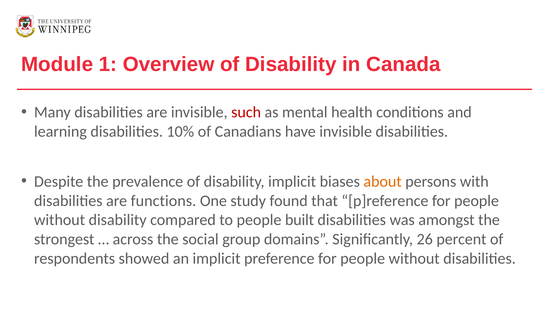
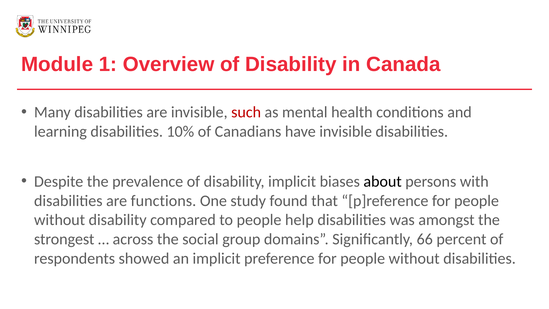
about colour: orange -> black (383, 181)
built: built -> help (299, 220)
26: 26 -> 66 (425, 239)
